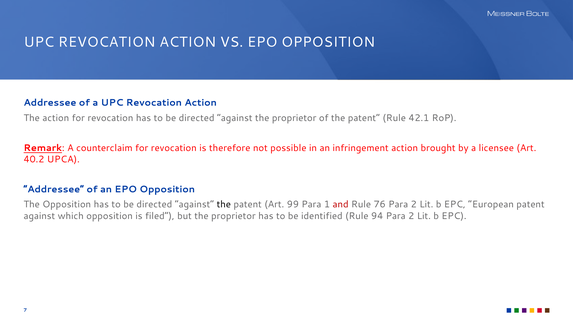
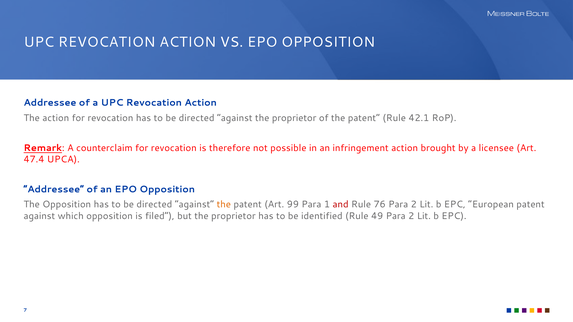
40.2: 40.2 -> 47.4 (34, 160)
the colour: black -> orange (224, 205)
94: 94 -> 49 (377, 216)
